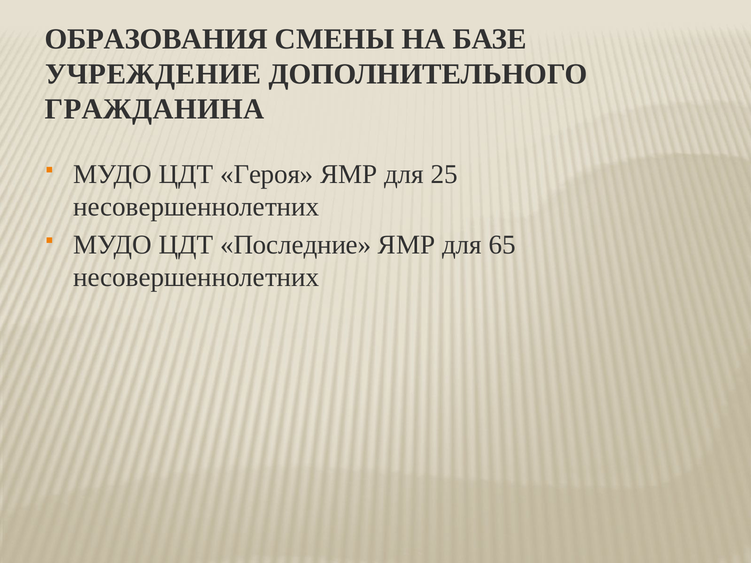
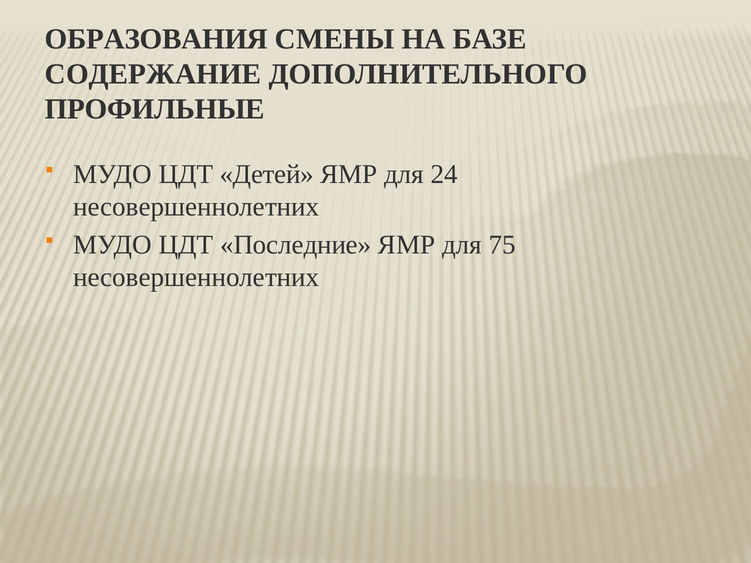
УЧРЕЖДЕНИЕ: УЧРЕЖДЕНИЕ -> СОДЕРЖАНИЕ (153, 74)
ГРАЖДАНИНА: ГРАЖДАНИНА -> ПРОФИЛЬНЫЕ (155, 109)
Героя: Героя -> Детей (267, 174)
25: 25 -> 24 (444, 174)
65: 65 -> 75 (502, 245)
